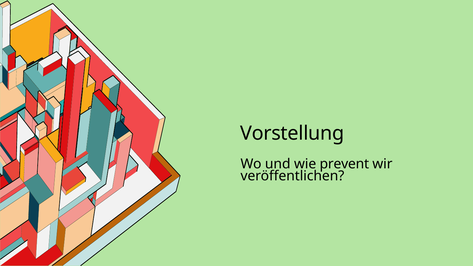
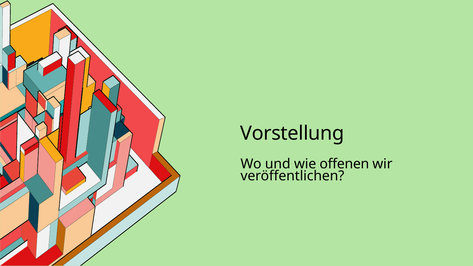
prevent: prevent -> offenen (344, 164)
